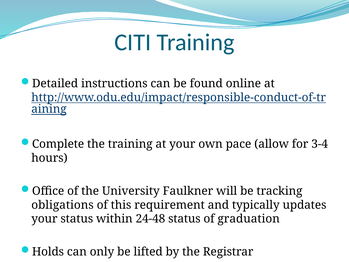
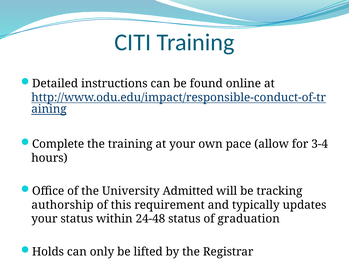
Faulkner: Faulkner -> Admitted (188, 191)
obligations: obligations -> authorship (62, 205)
